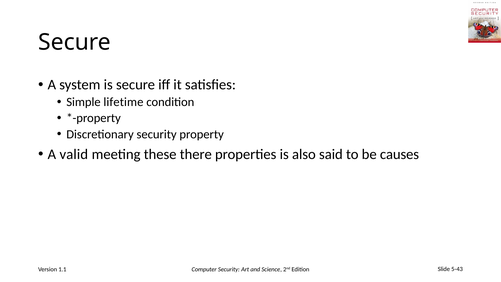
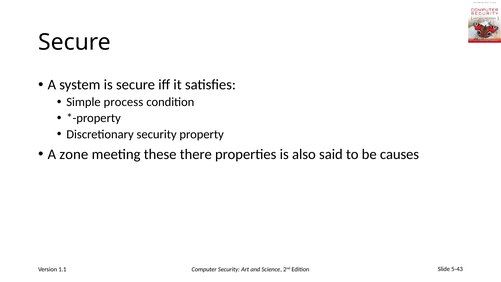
lifetime: lifetime -> process (123, 102)
valid: valid -> zone (74, 154)
